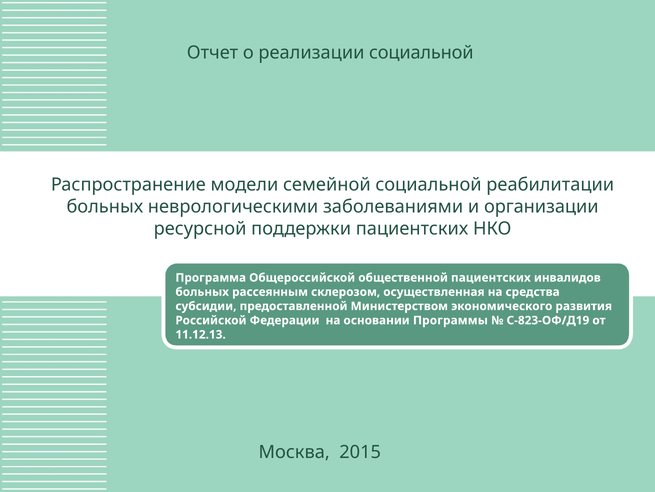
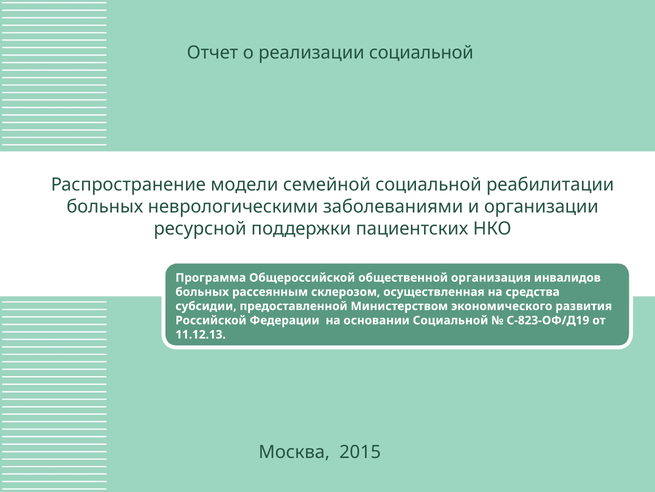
общественной пациентских: пациентских -> организация (491, 277)
основании Программы: Программы -> Социальной (450, 320)
